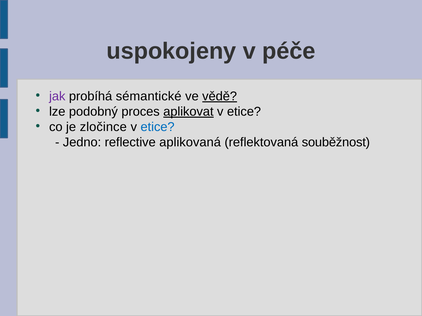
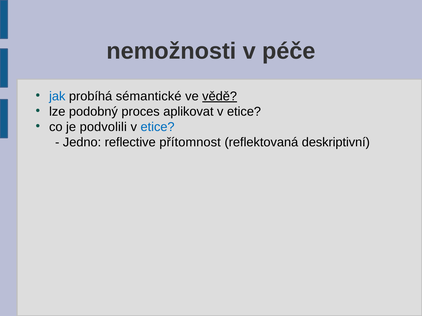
uspokojeny: uspokojeny -> nemožnosti (171, 51)
jak colour: purple -> blue (57, 97)
aplikovat underline: present -> none (188, 112)
zločince: zločince -> podvolili (103, 127)
aplikovaná: aplikovaná -> přítomnost (190, 142)
souběžnost: souběžnost -> deskriptivní (336, 142)
